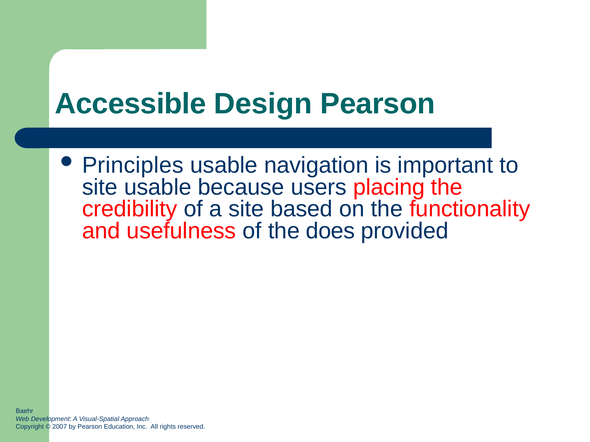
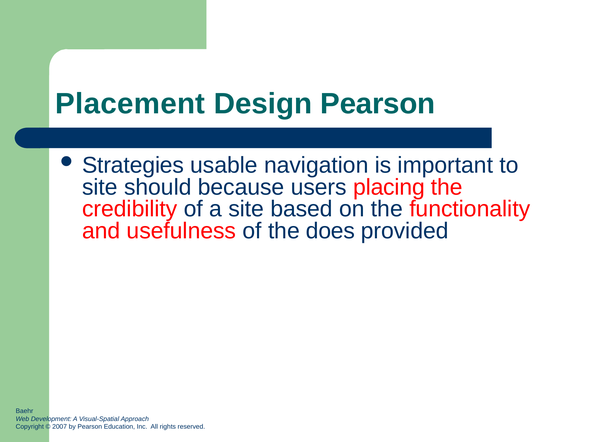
Accessible: Accessible -> Placement (130, 104)
Principles: Principles -> Strategies (133, 165)
site usable: usable -> should (158, 187)
